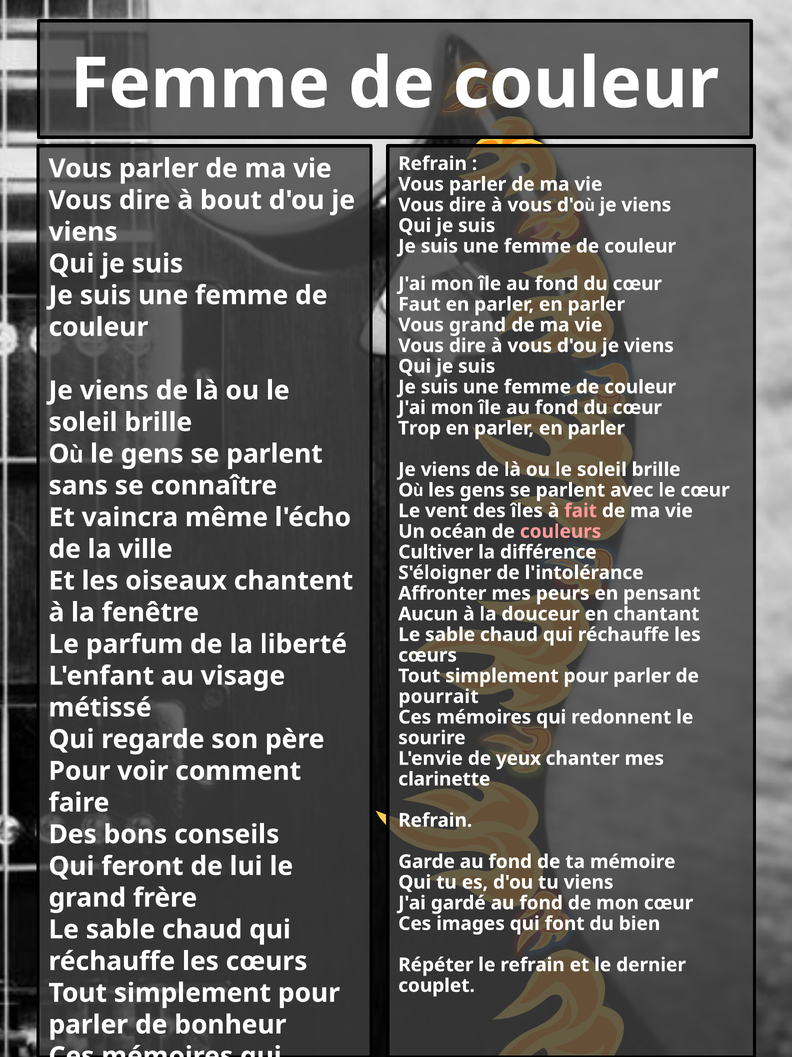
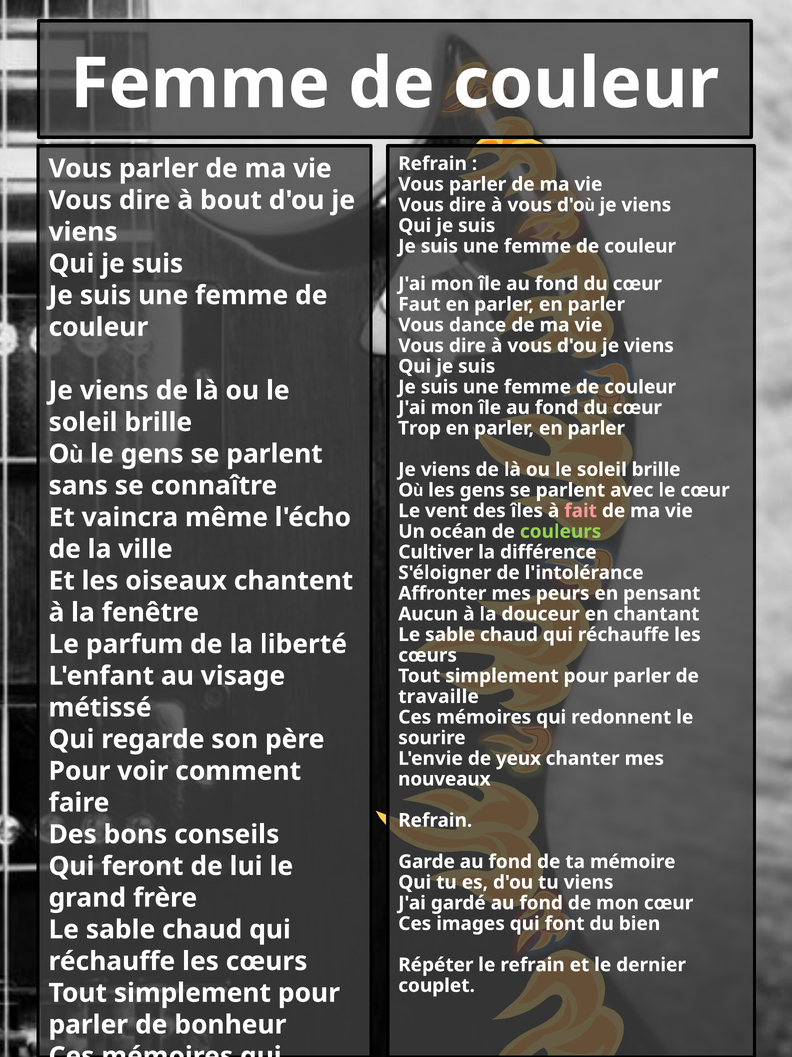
Vous grand: grand -> dance (478, 325)
couleurs colour: pink -> light green (561, 531)
pourrait: pourrait -> travaille (439, 696)
clarinette: clarinette -> nouveaux (444, 778)
